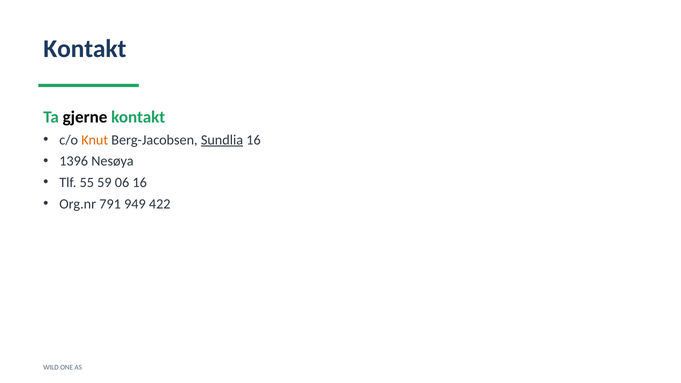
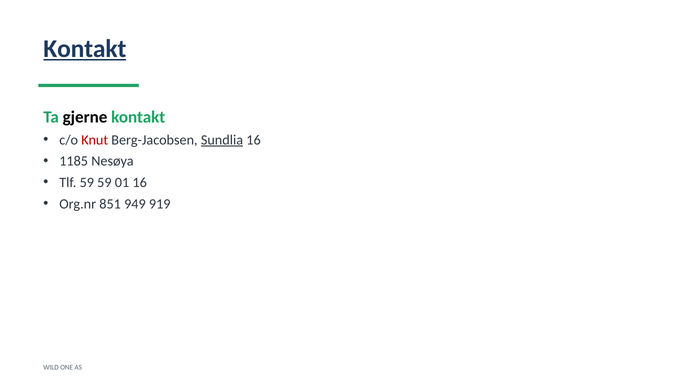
Kontakt underline: none -> present (85, 49)
Knut colour: orange -> red (95, 140)
1396: 1396 -> 1185 (74, 161)
Tlf 55: 55 -> 59 (87, 183)
06: 06 -> 01 (122, 183)
791: 791 -> 851 (110, 204)
422: 422 -> 919 (160, 204)
